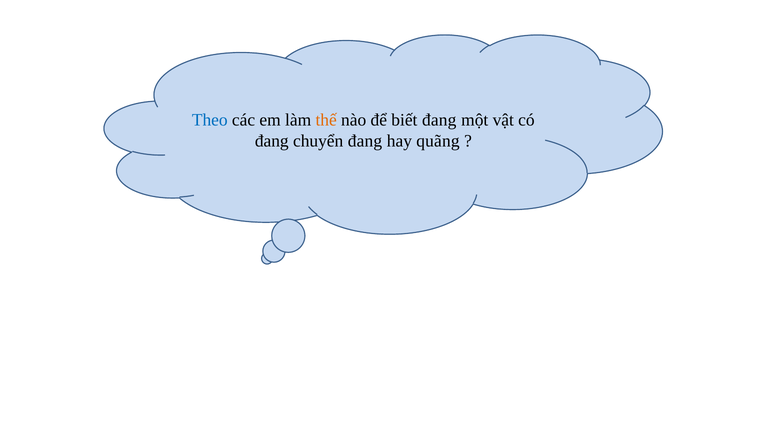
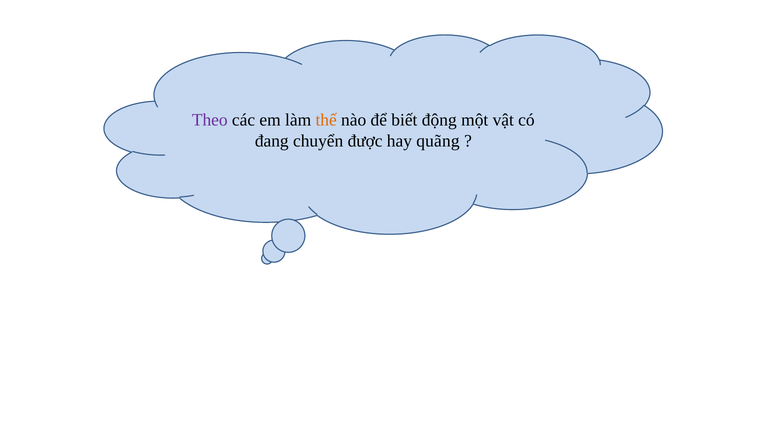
Theo colour: blue -> purple (210, 120)
biết đang: đang -> động (439, 120)
chuyển đang: đang -> được (365, 141)
